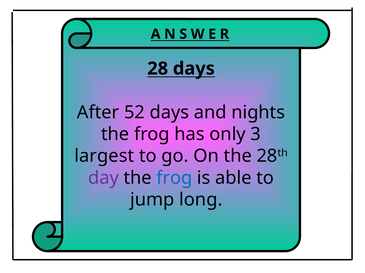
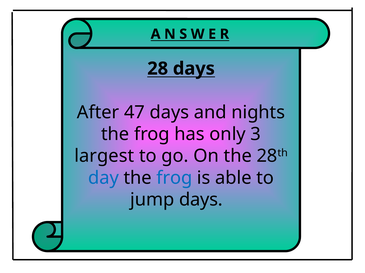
52: 52 -> 47 (134, 113)
day colour: purple -> blue (103, 178)
jump long: long -> days (201, 200)
